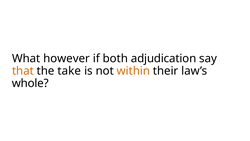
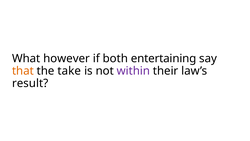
adjudication: adjudication -> entertaining (164, 58)
within colour: orange -> purple (133, 71)
whole: whole -> result (30, 83)
